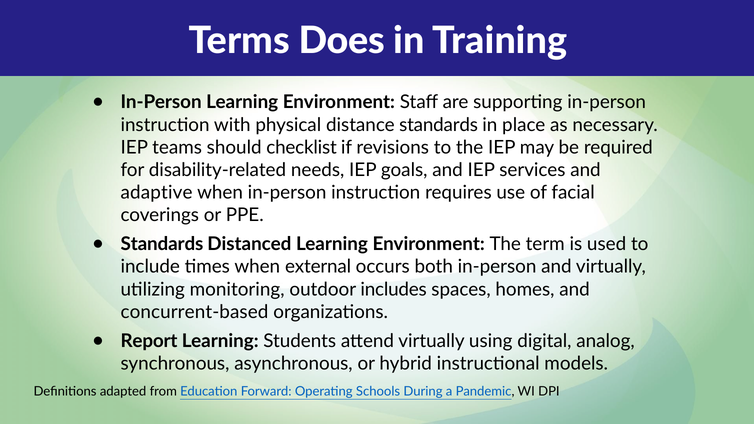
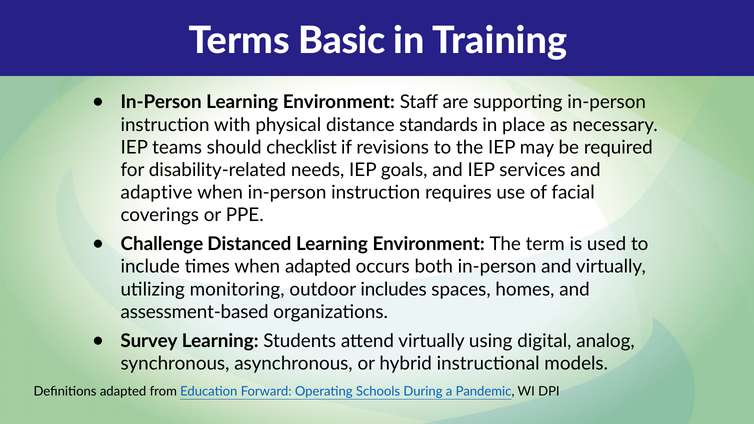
Does: Does -> Basic (342, 41)
Standards: Standards -> Challenge (162, 244)
when external: external -> adapted (318, 267)
concurrent-based: concurrent-based -> assessment-based (195, 312)
Report: Report -> Survey (149, 341)
